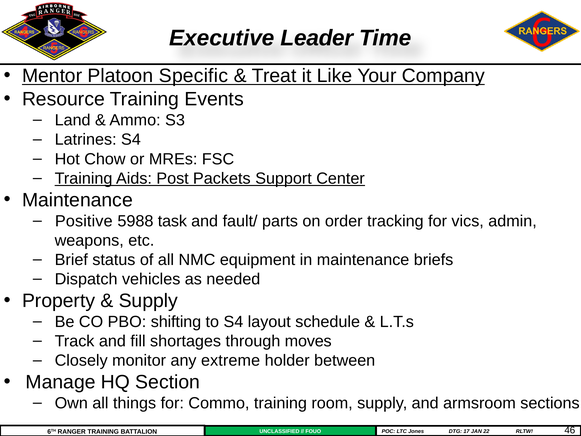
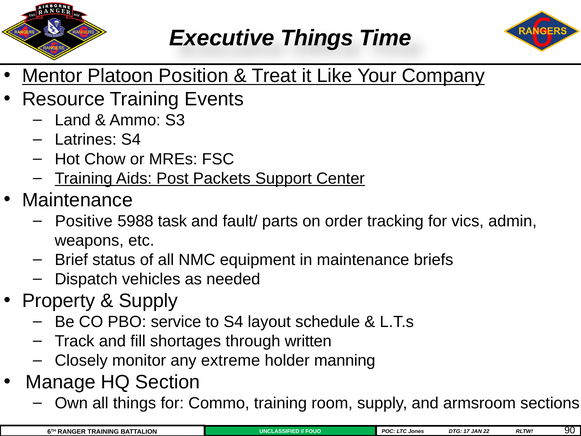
Executive Leader: Leader -> Things (317, 38)
Specific: Specific -> Position (194, 76)
shifting: shifting -> service (176, 322)
moves: moves -> written (308, 341)
between: between -> manning (345, 360)
46: 46 -> 90 (570, 430)
